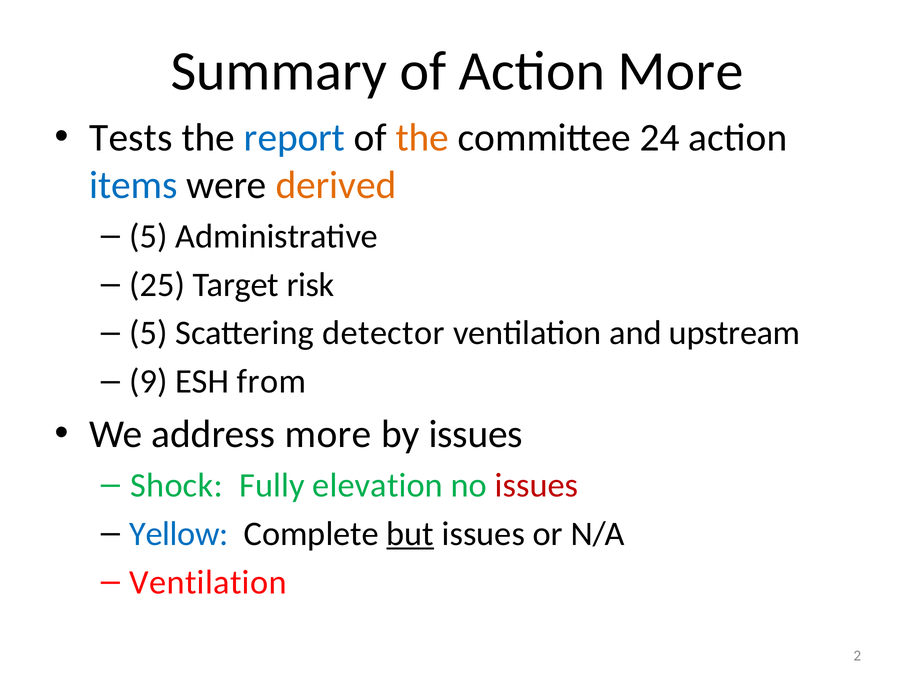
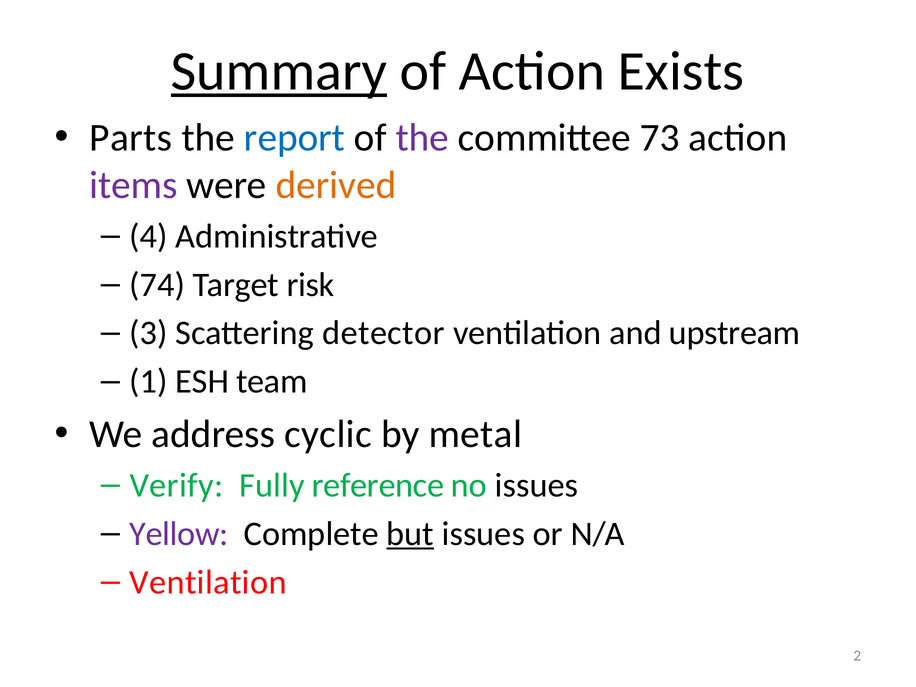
Summary underline: none -> present (279, 71)
Action More: More -> Exists (681, 71)
Tests: Tests -> Parts (131, 138)
the colour: orange -> purple (422, 138)
24: 24 -> 73 (660, 138)
items colour: blue -> purple (133, 185)
5: 5 -> 4 (148, 236)
25: 25 -> 74 (157, 285)
5: 5 -> 3 (148, 333)
9: 9 -> 1 (148, 381)
from: from -> team (272, 381)
address more: more -> cyclic (328, 434)
by issues: issues -> metal (475, 434)
Shock: Shock -> Verify (176, 485)
elevation: elevation -> reference (378, 485)
issues colour: red -> black (536, 485)
Yellow colour: blue -> purple (179, 534)
